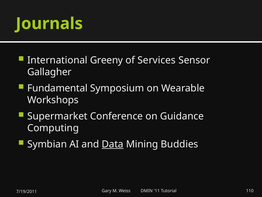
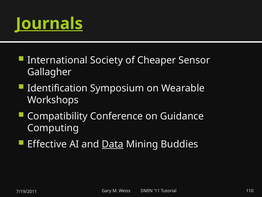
Journals underline: none -> present (49, 24)
Greeny: Greeny -> Society (106, 60)
Services: Services -> Cheaper (157, 60)
Fundamental: Fundamental -> Identification (57, 88)
Supermarket: Supermarket -> Compatibility (57, 116)
Symbian: Symbian -> Effective (47, 144)
